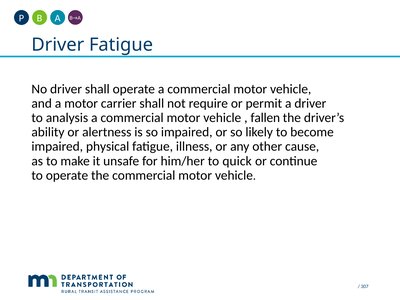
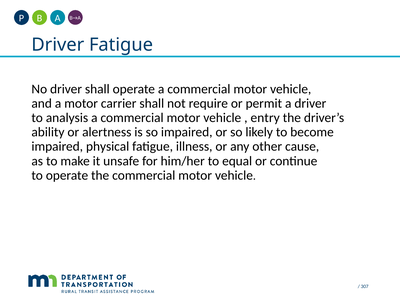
fallen: fallen -> entry (265, 118)
quick: quick -> equal (237, 161)
